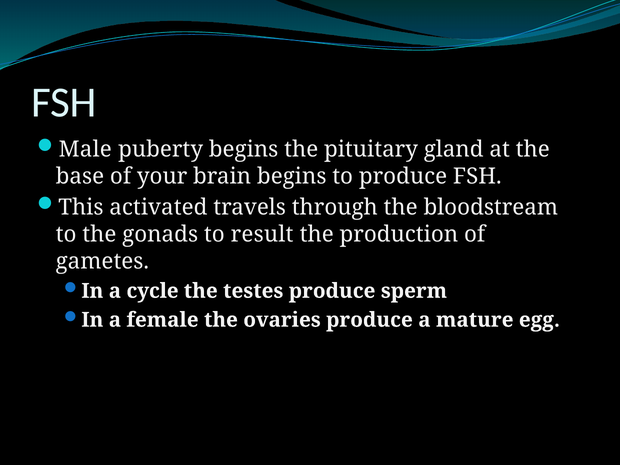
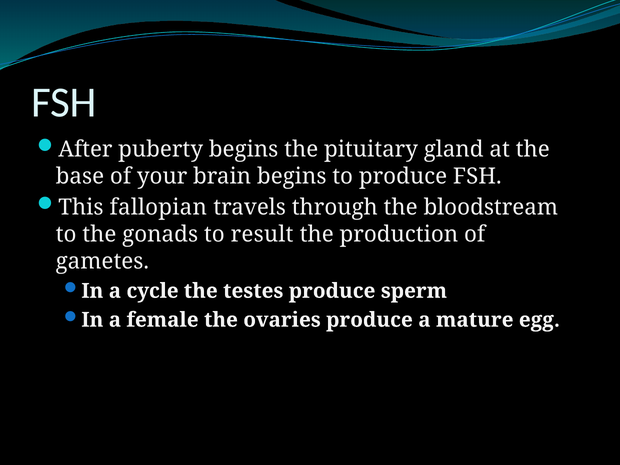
Male: Male -> After (85, 149)
activated: activated -> fallopian (158, 207)
